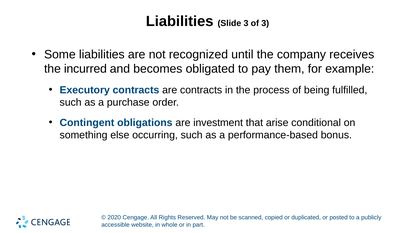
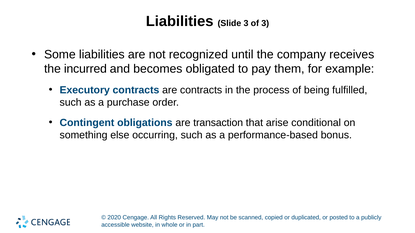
investment: investment -> transaction (218, 123)
